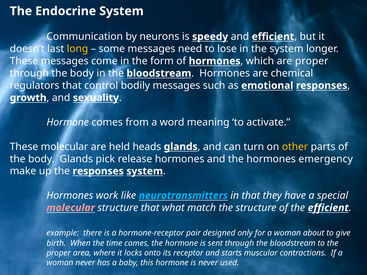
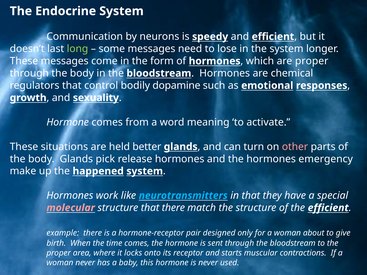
long colour: yellow -> light green (77, 49)
bodily messages: messages -> dopamine (176, 86)
These molecular: molecular -> situations (64, 147)
heads: heads -> better (147, 147)
other colour: yellow -> pink (295, 147)
the responses: responses -> happened (98, 171)
that what: what -> there (173, 208)
